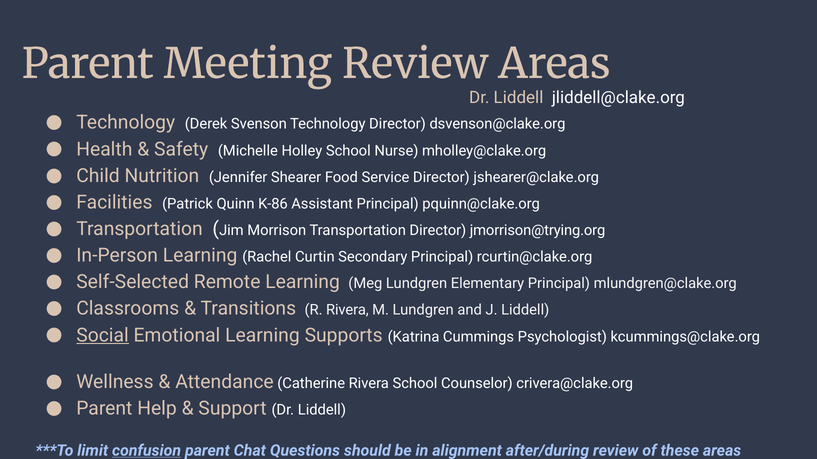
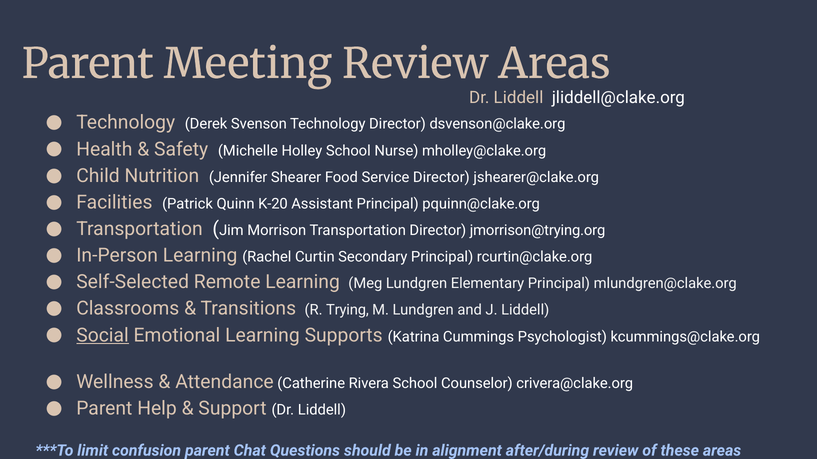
K-86: K-86 -> K-20 (273, 204)
R Rivera: Rivera -> Trying (347, 310)
confusion underline: present -> none (147, 451)
